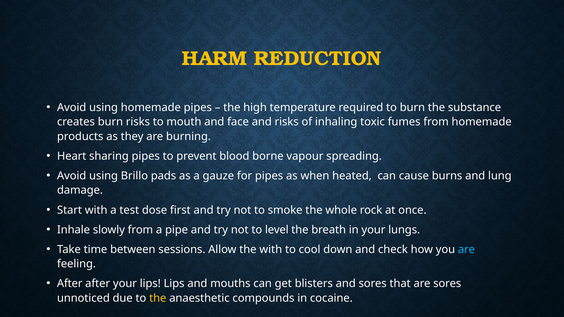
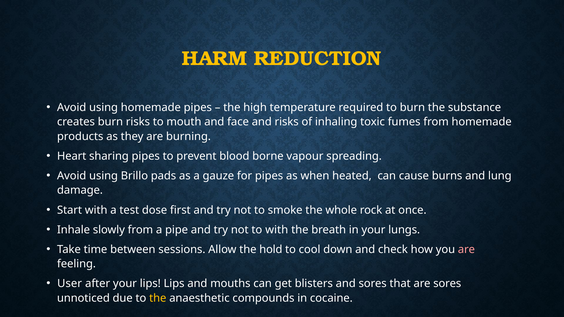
to level: level -> with (277, 230)
the with: with -> hold (271, 250)
are colour: light blue -> pink (466, 250)
After: After -> User (70, 284)
